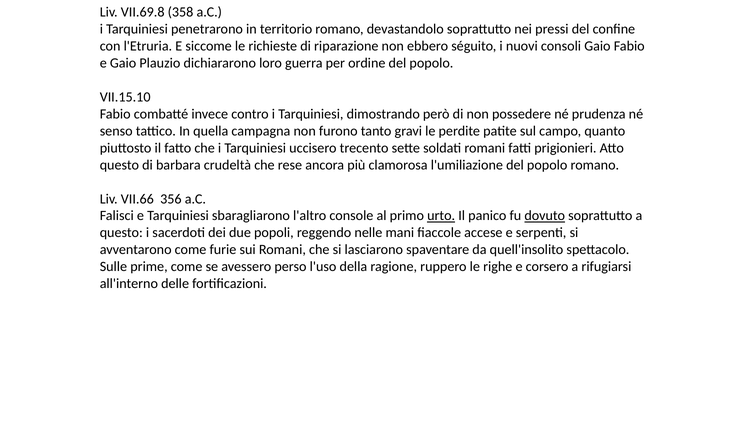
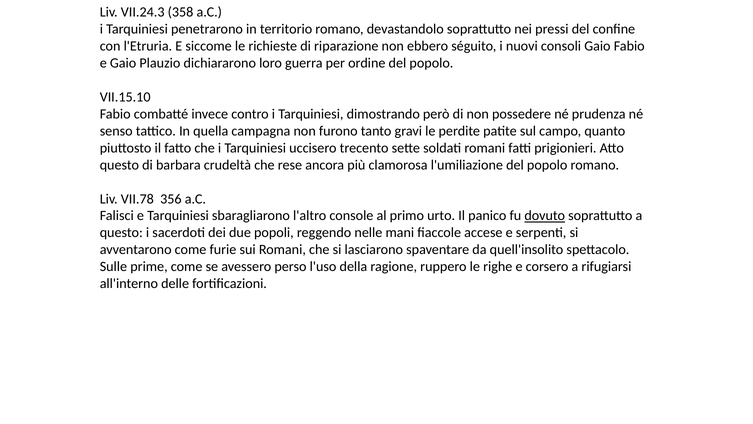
VII.69.8: VII.69.8 -> VII.24.3 (143, 12)
VII.66: VII.66 -> VII.78 (137, 199)
urto underline: present -> none (441, 216)
